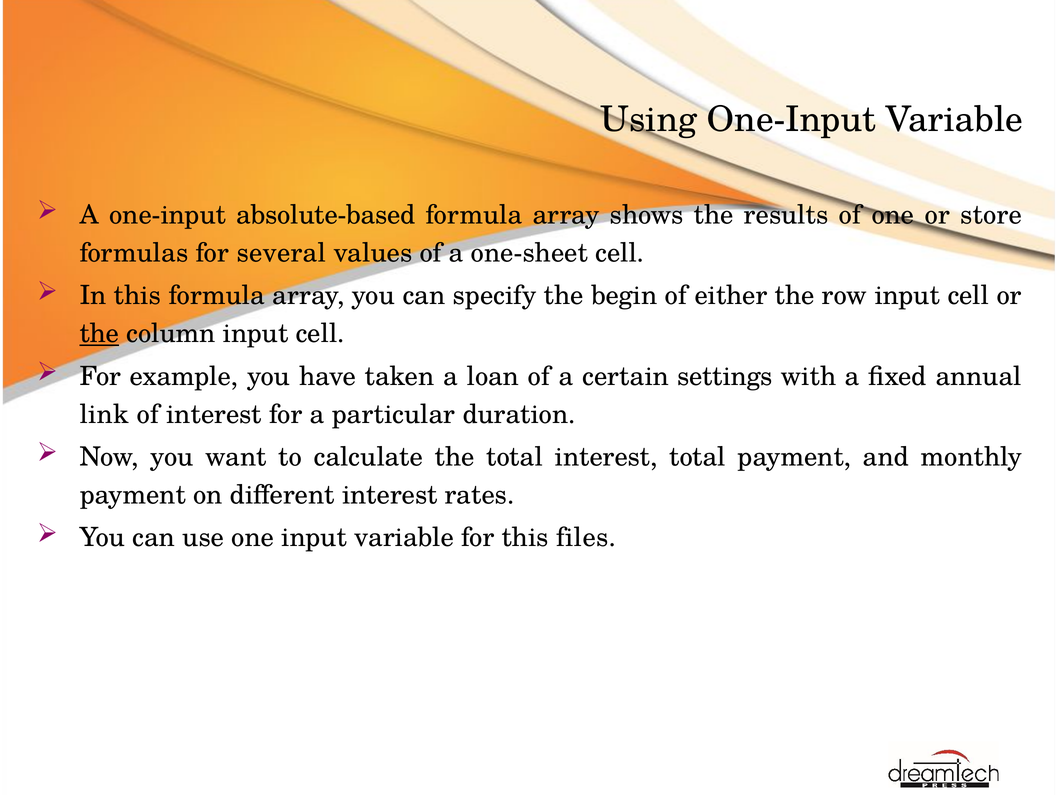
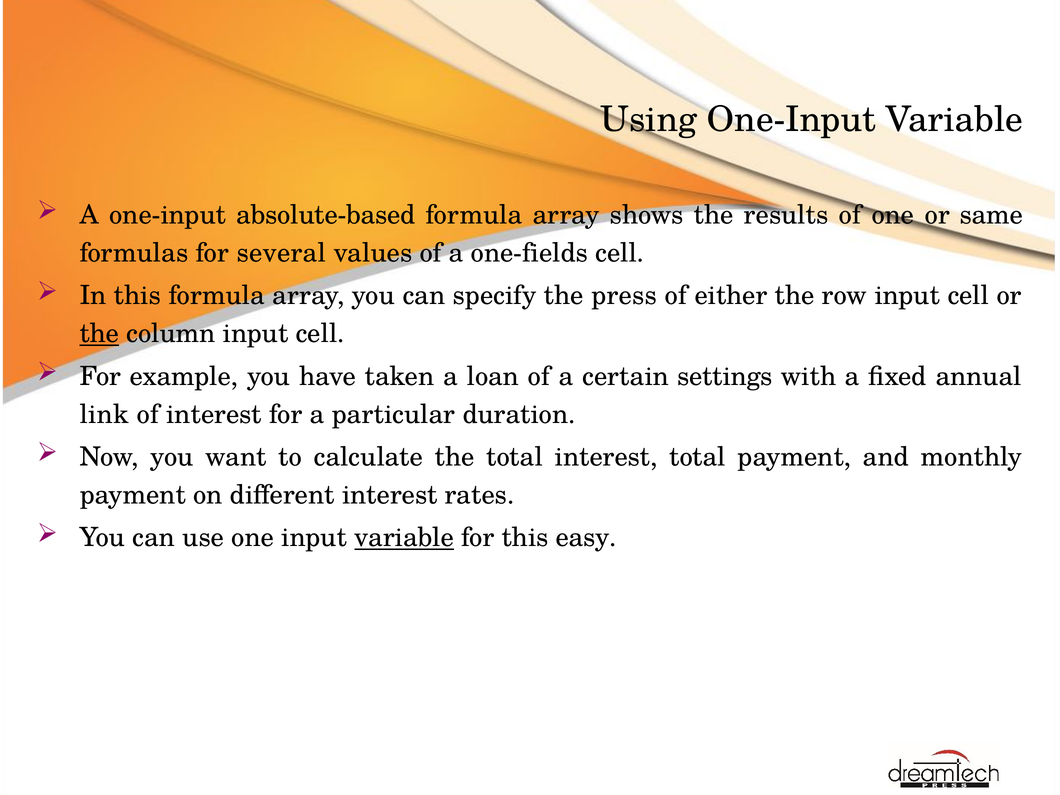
store: store -> same (991, 215)
one-sheet: one-sheet -> one-fields (529, 253)
begin: begin -> press (624, 296)
variable underline: none -> present (404, 538)
files: files -> easy (586, 538)
